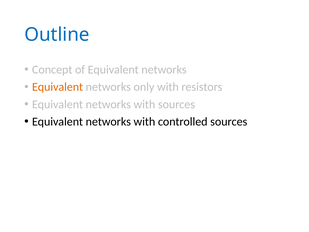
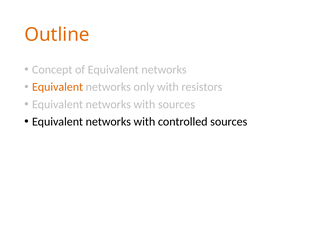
Outline colour: blue -> orange (57, 35)
